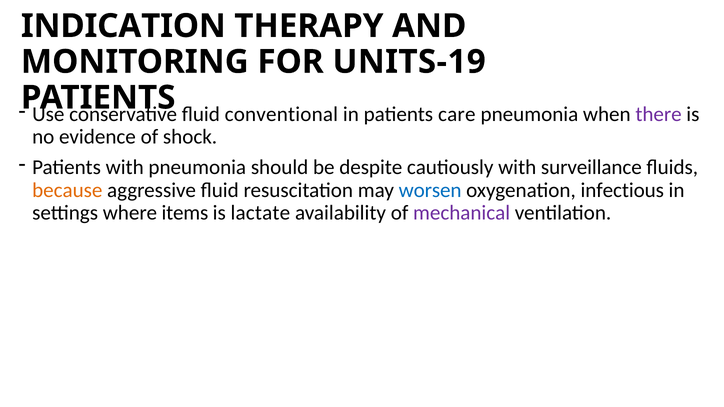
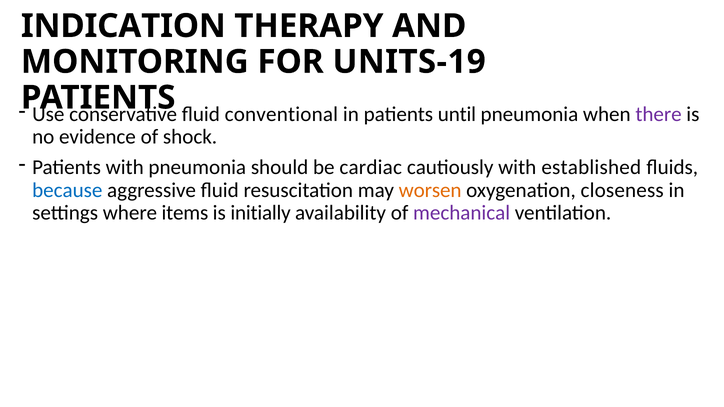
care: care -> until (457, 114)
despite: despite -> cardiac (371, 167)
surveillance: surveillance -> established (591, 167)
because colour: orange -> blue (67, 190)
worsen colour: blue -> orange (430, 190)
infectious: infectious -> closeness (622, 190)
lactate: lactate -> initially (261, 213)
